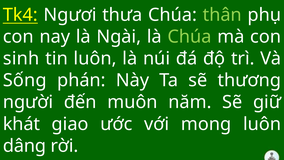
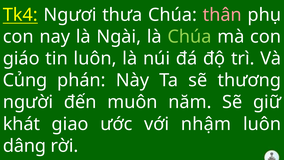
thân colour: light green -> pink (222, 15)
sinh: sinh -> giáo (21, 58)
Sống: Sống -> Củng (25, 80)
mong: mong -> nhậm (206, 124)
